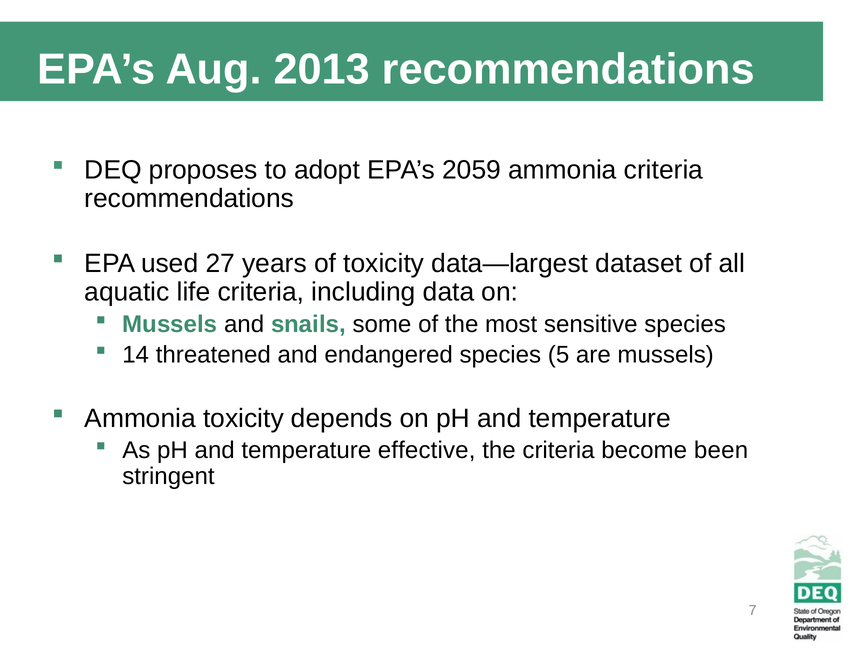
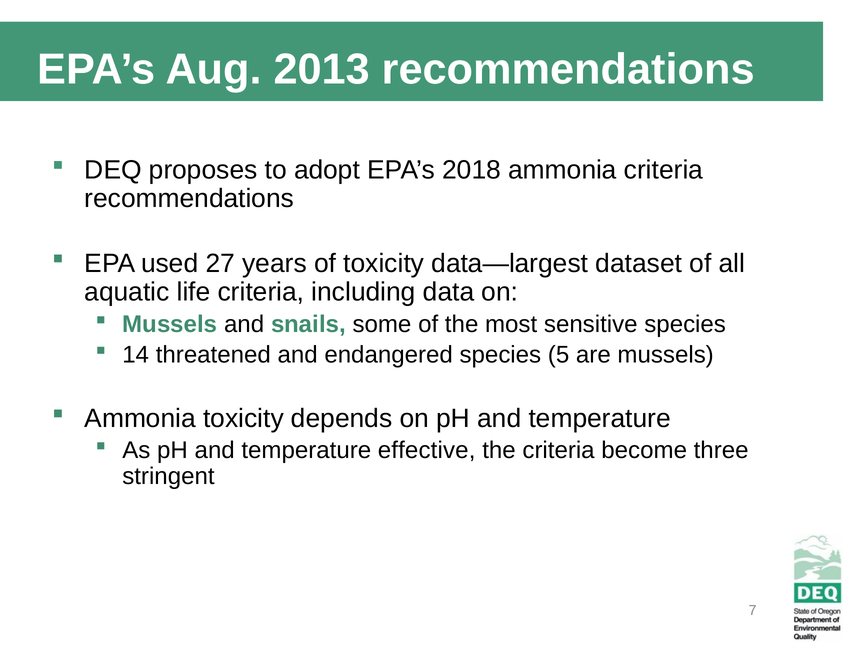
2059: 2059 -> 2018 (472, 170)
been: been -> three (721, 450)
